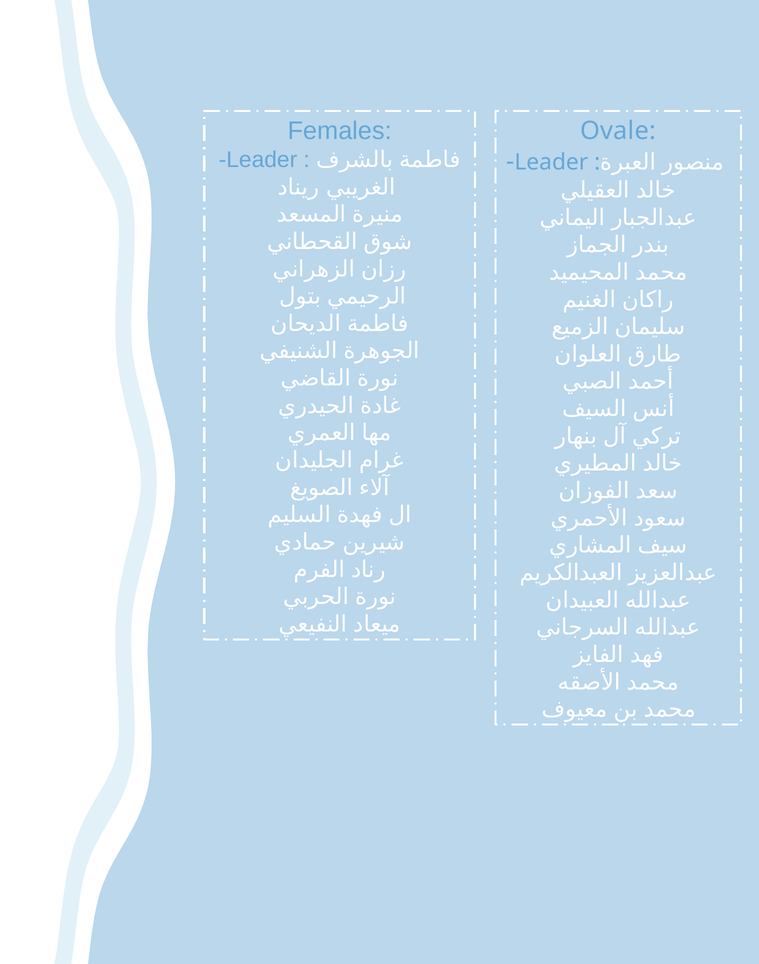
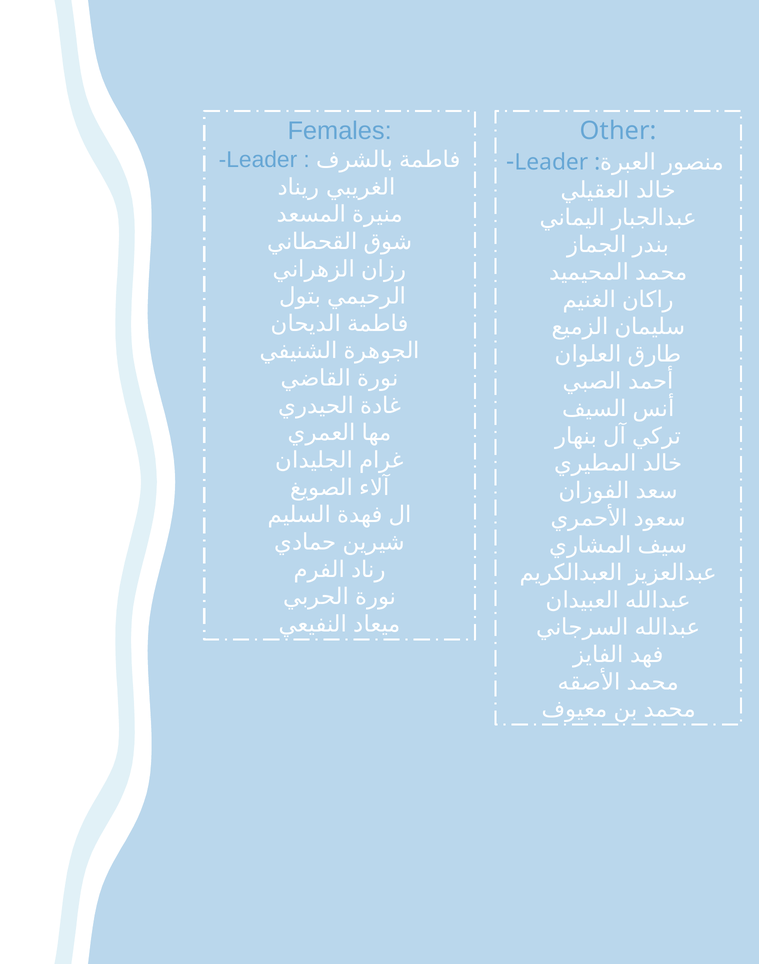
Ovale: Ovale -> Other (618, 131)
